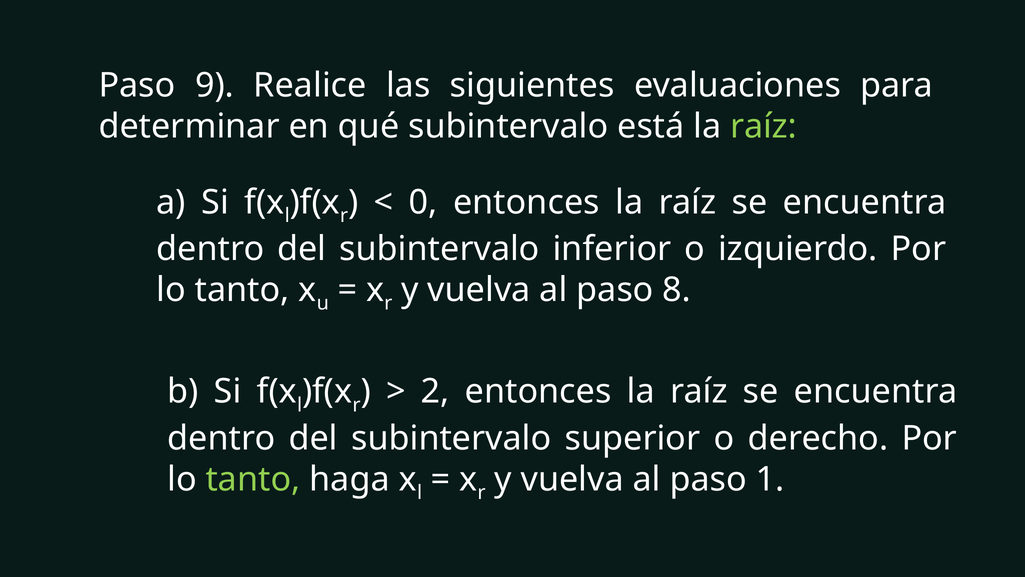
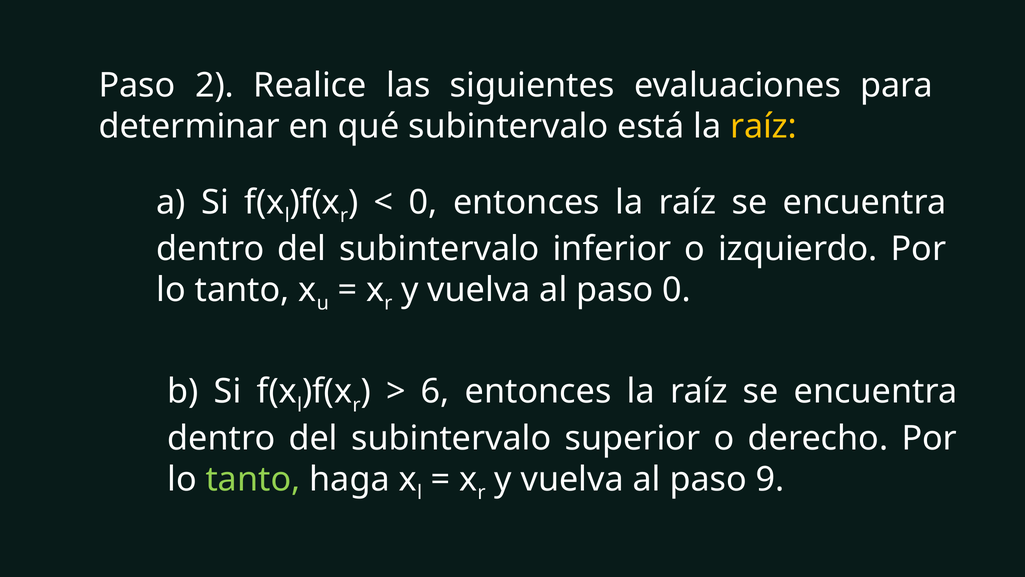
9: 9 -> 2 (215, 85)
raíz colour: light green -> yellow (764, 126)
paso 8: 8 -> 0 (677, 290)
2: 2 -> 6 (435, 391)
1: 1 -> 9 (770, 479)
